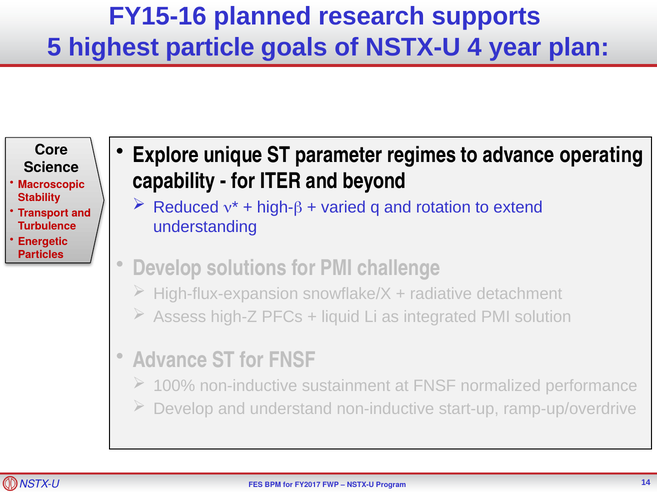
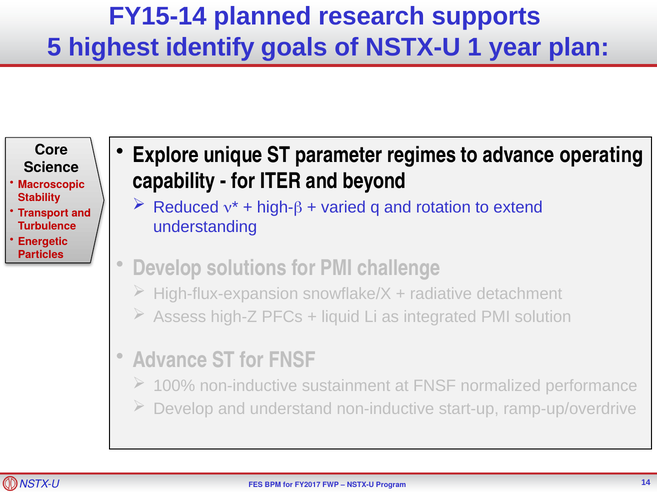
FY15-16: FY15-16 -> FY15-14 (158, 17)
particle: particle -> identify (210, 47)
4: 4 -> 1 (475, 47)
